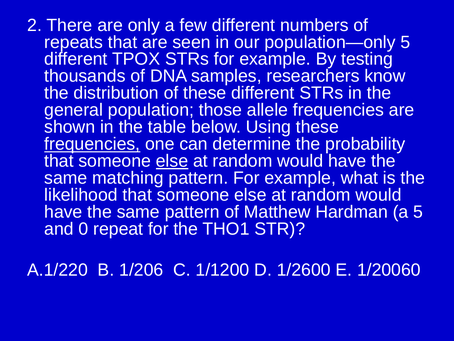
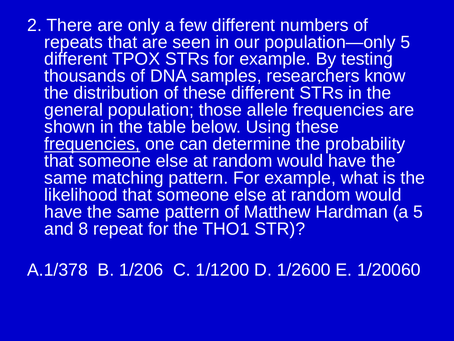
else underline: present -> none (172, 161)
0: 0 -> 8 (83, 229)
A.1/220: A.1/220 -> A.1/378 (58, 270)
